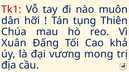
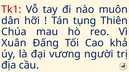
mong: mong -> người (99, 54)
